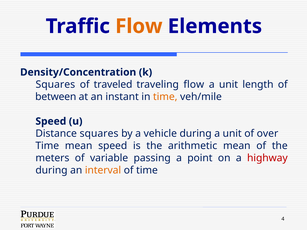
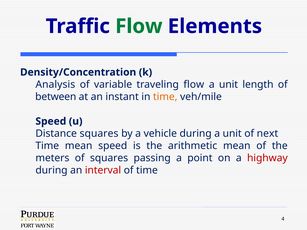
Flow colour: orange -> green (139, 26)
Squares: Squares -> Analysis (55, 85)
traveled: traveled -> variable (113, 85)
over: over -> next (267, 134)
of variable: variable -> squares (109, 158)
interval colour: orange -> red (103, 171)
